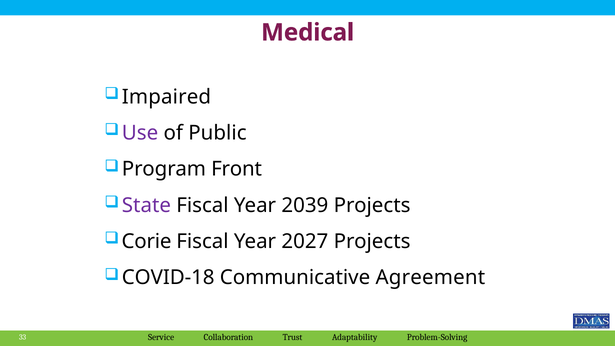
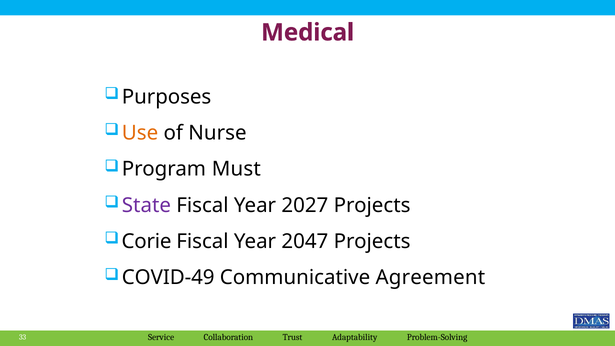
Impaired: Impaired -> Purposes (167, 97)
Use colour: purple -> orange (140, 133)
Public: Public -> Nurse (217, 133)
Front: Front -> Must (236, 169)
2039: 2039 -> 2027 (305, 205)
2027: 2027 -> 2047 (305, 241)
COVID-18: COVID-18 -> COVID-49 (168, 278)
